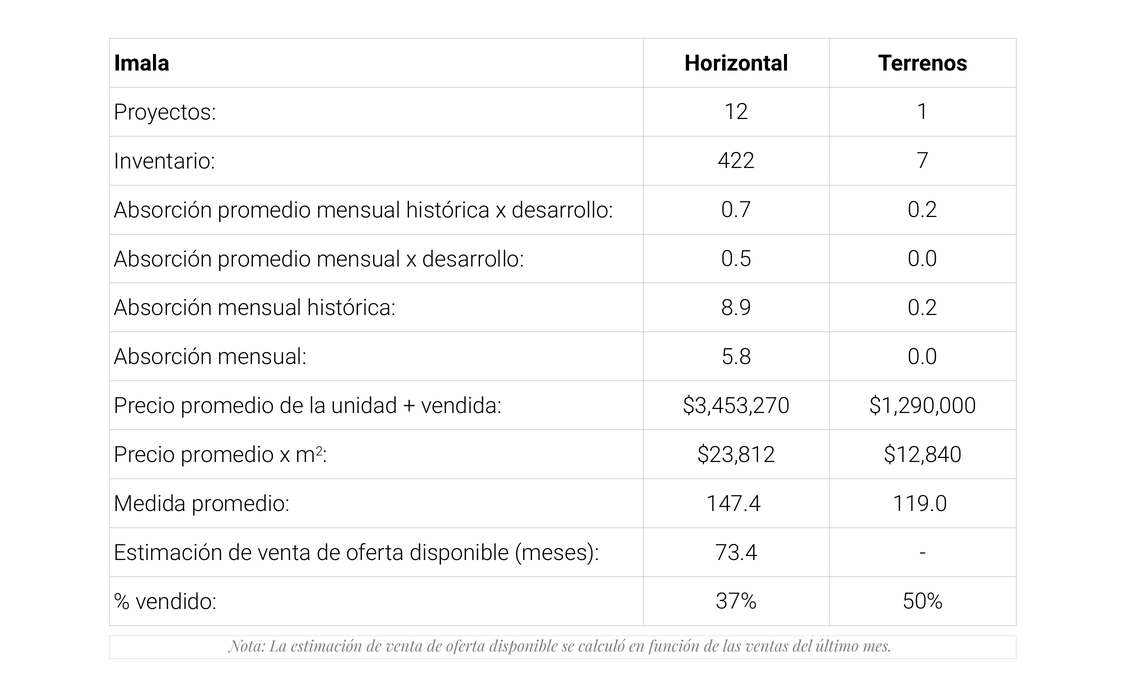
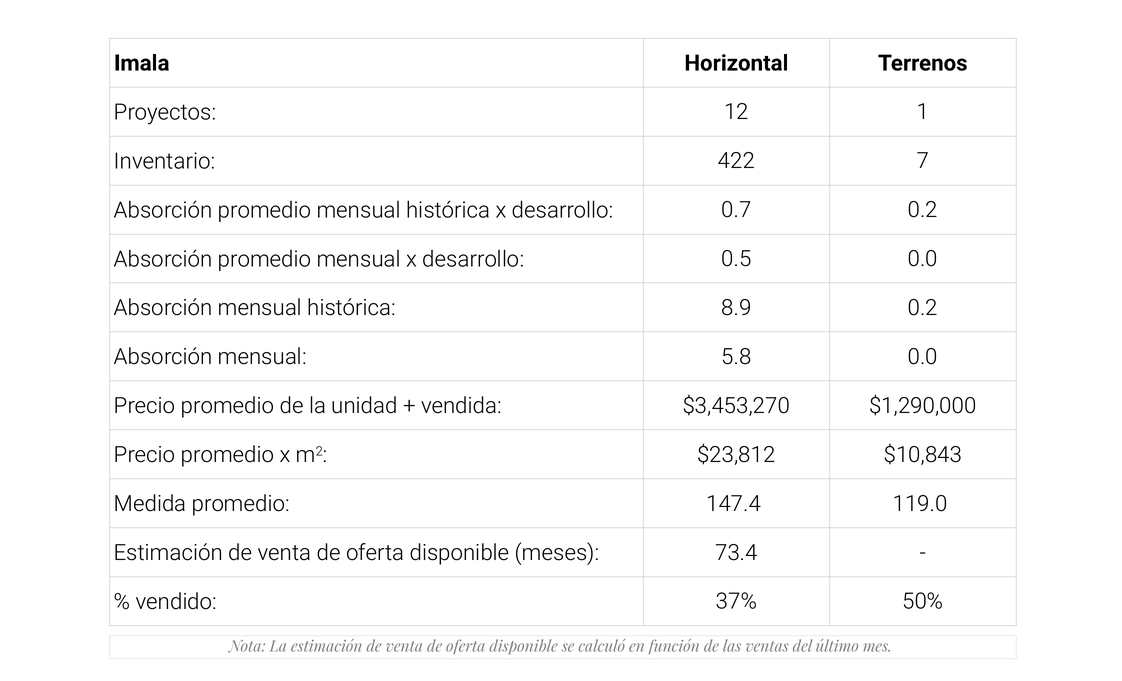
$12,840: $12,840 -> $10,843 (923, 455)
